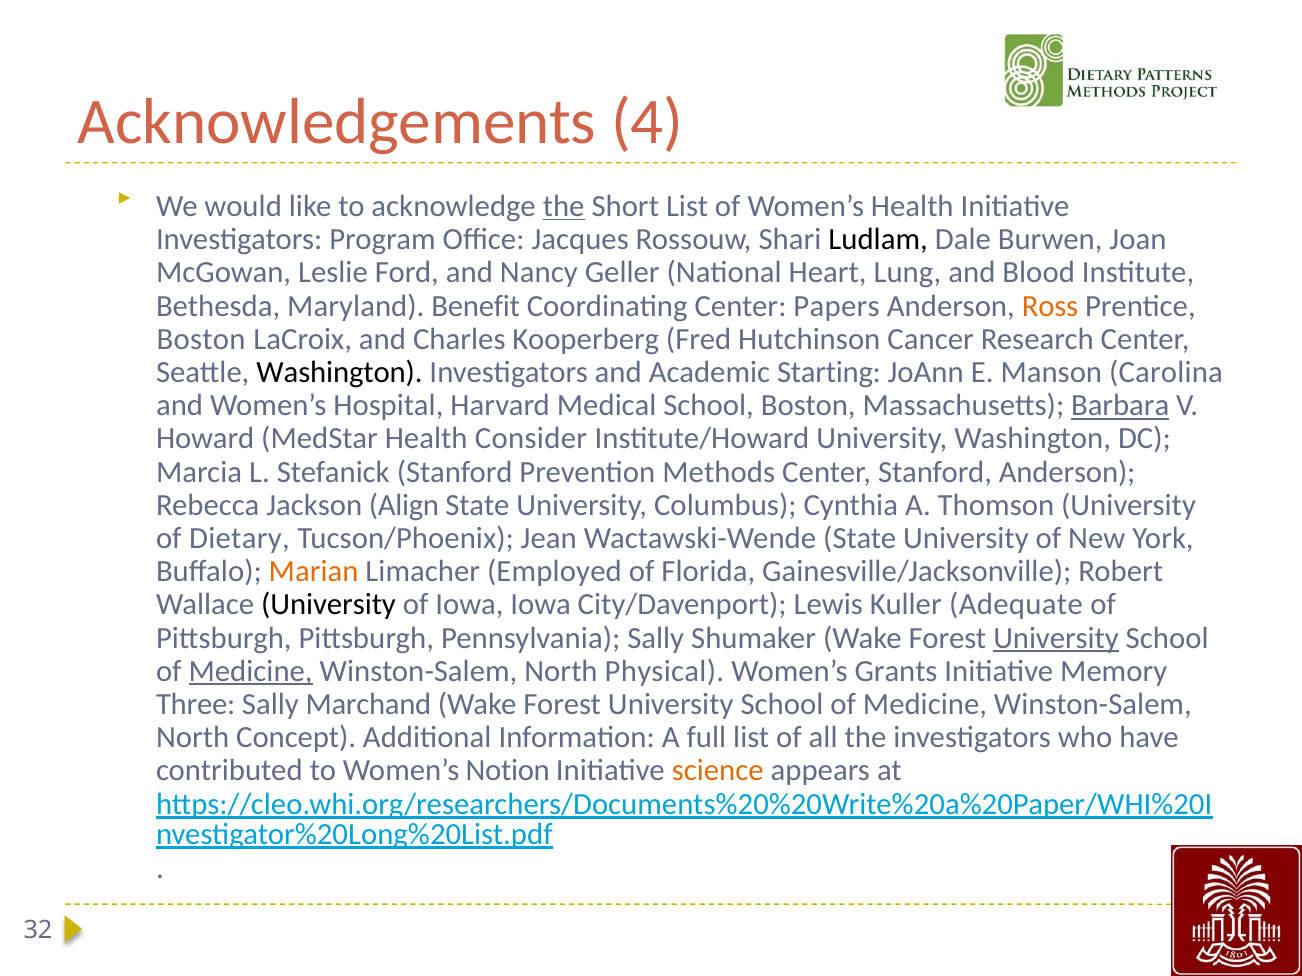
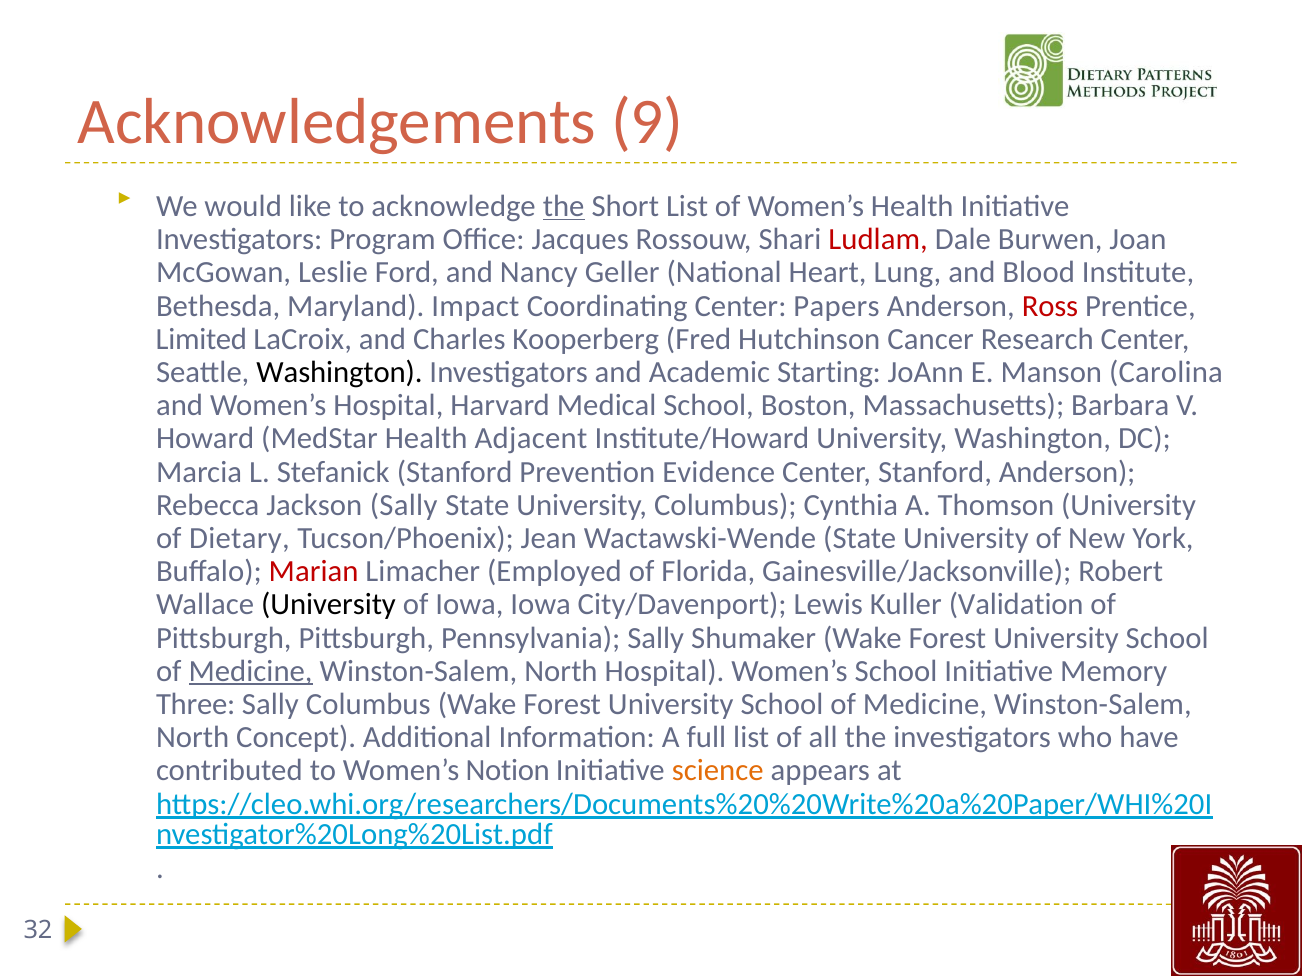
4: 4 -> 9 (647, 122)
Ludlam colour: black -> red (878, 240)
Benefit: Benefit -> Impact (475, 306)
Ross colour: orange -> red (1050, 306)
Boston: Boston -> Limited (201, 339)
Barbara underline: present -> none (1120, 406)
Consider: Consider -> Adjacent (531, 439)
Methods: Methods -> Evidence (719, 472)
Jackson Align: Align -> Sally (404, 505)
Marian colour: orange -> red (314, 572)
Adequate: Adequate -> Validation (1016, 605)
University underline: present -> none (1056, 638)
North Physical: Physical -> Hospital (665, 671)
Women’s Grants: Grants -> School (896, 671)
Sally Marchand: Marchand -> Columbus (368, 705)
